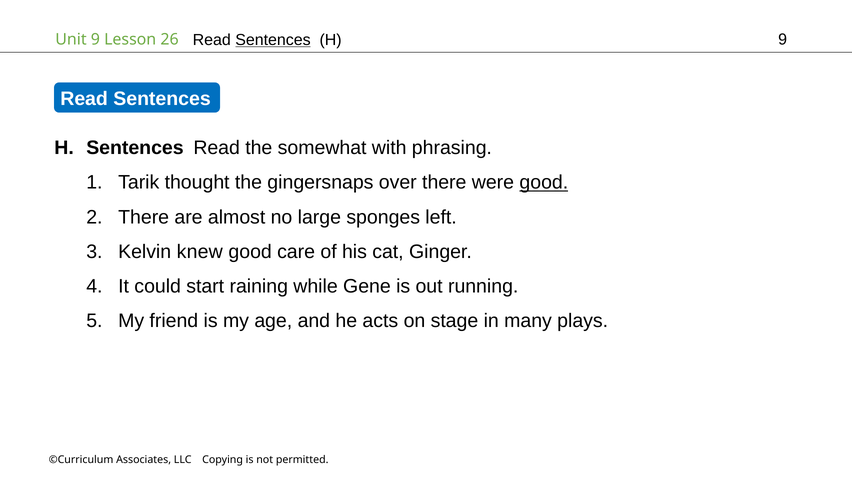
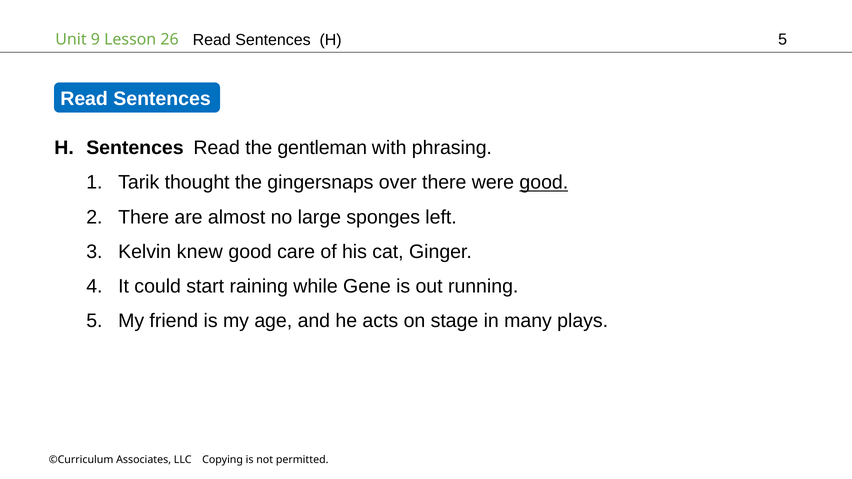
Sentences underline: present -> none (273, 40)
9: 9 -> 5 (783, 39)
somewhat: somewhat -> gentleman (322, 148)
